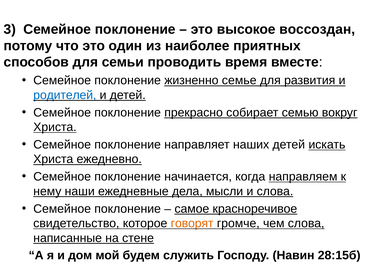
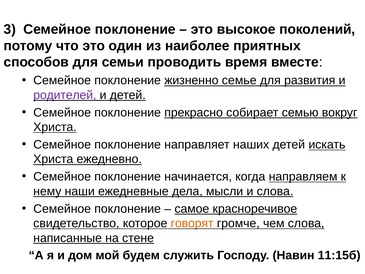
воссоздан: воссоздан -> поколений (317, 29)
родителей colour: blue -> purple (65, 95)
28:15б: 28:15б -> 11:15б (339, 255)
